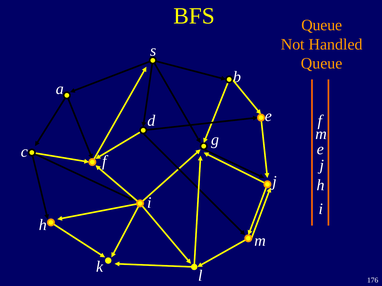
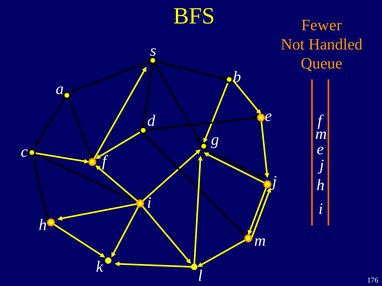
Queue: Queue -> Fewer (322, 25)
